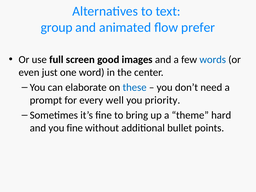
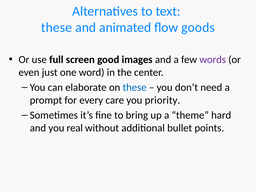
group: group -> these (57, 27)
prefer: prefer -> goods (198, 27)
words colour: blue -> purple (213, 60)
well: well -> care (115, 100)
you fine: fine -> real (75, 128)
